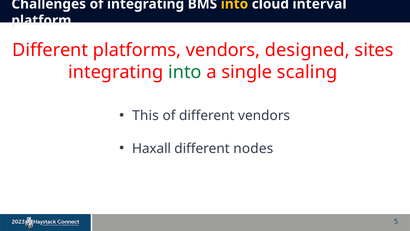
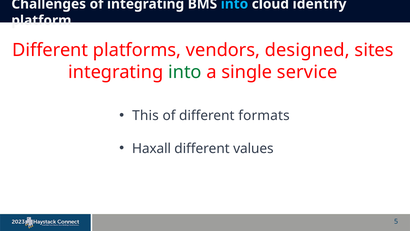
into colour: yellow -> light blue (234, 4)
interval: interval -> identify (319, 4)
scaling: scaling -> service (307, 72)
different vendors: vendors -> formats (264, 116)
nodes: nodes -> values (253, 148)
